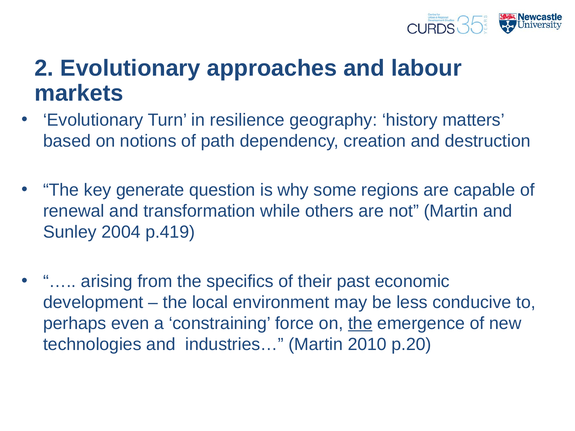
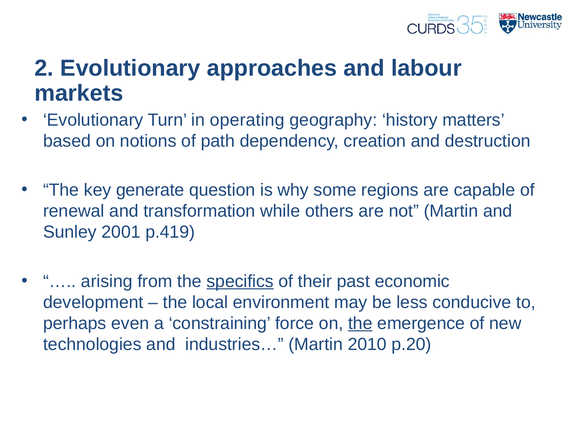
resilience: resilience -> operating (247, 120)
2004: 2004 -> 2001 (121, 232)
specifics underline: none -> present (240, 281)
